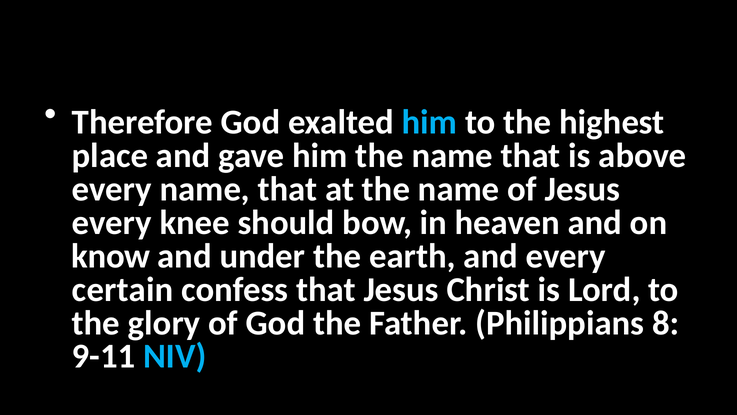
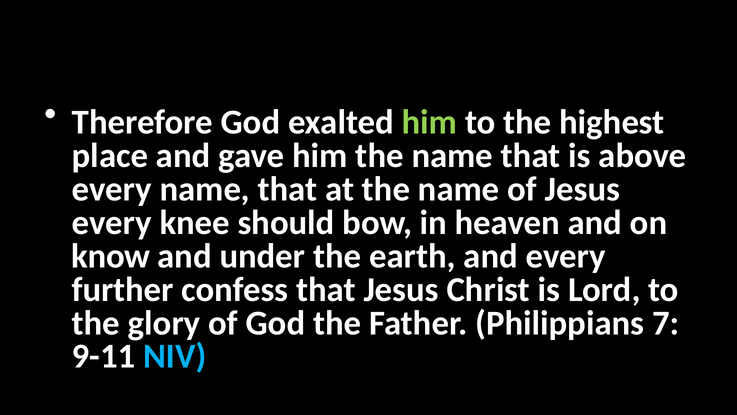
him colour: light blue -> light green (429, 122)
certain: certain -> further (123, 289)
8: 8 -> 7 (666, 323)
